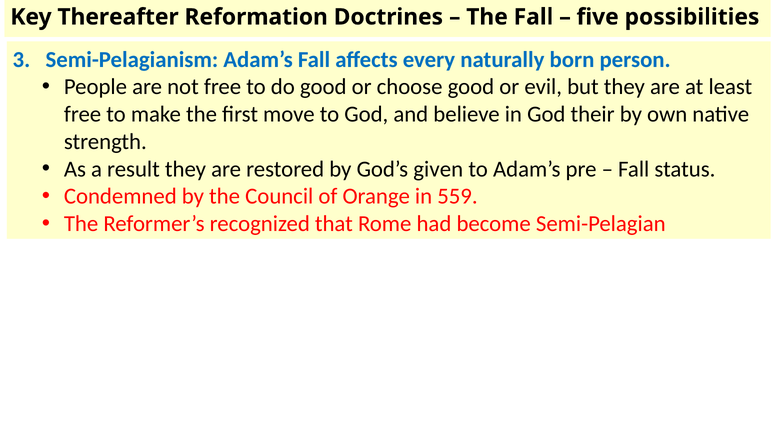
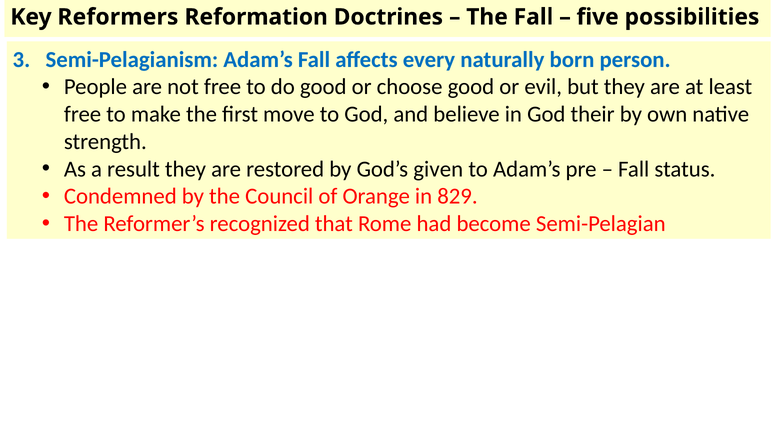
Thereafter: Thereafter -> Reformers (118, 17)
559: 559 -> 829 (457, 196)
